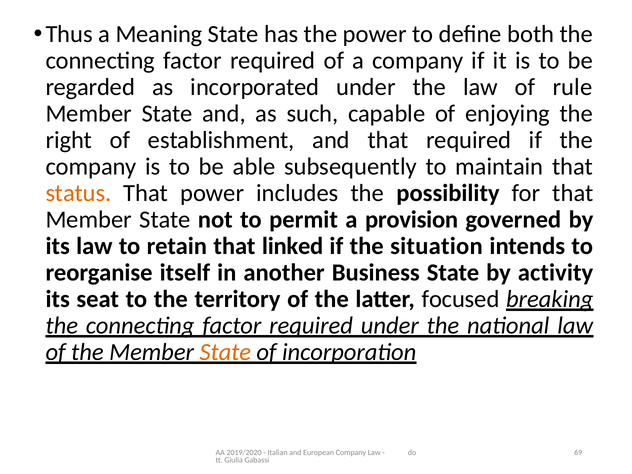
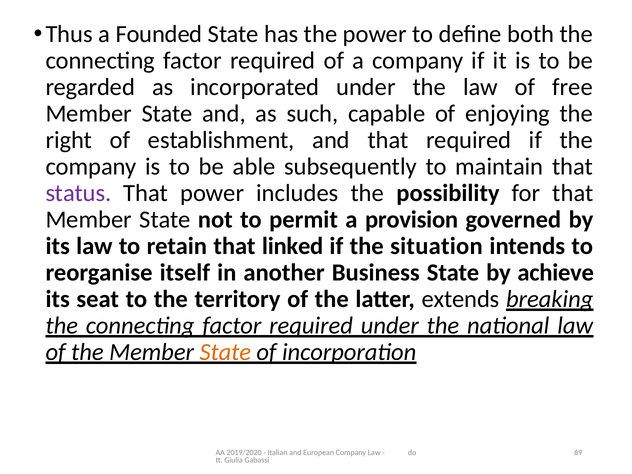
Meaning: Meaning -> Founded (159, 34)
rule: rule -> free (573, 87)
status colour: orange -> purple (78, 193)
activity: activity -> achieve (556, 273)
focused: focused -> extends (461, 299)
